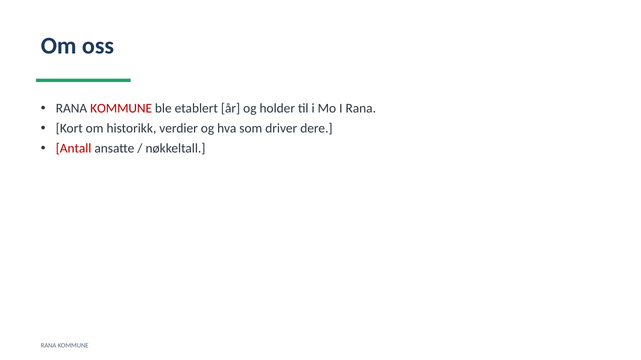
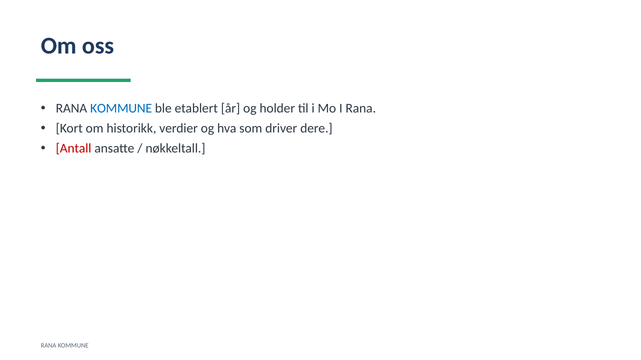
KOMMUNE colour: red -> blue (121, 109)
